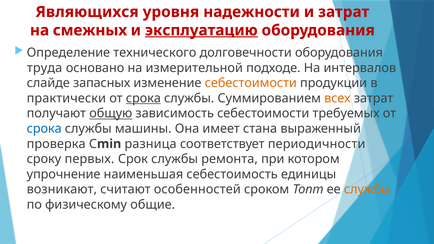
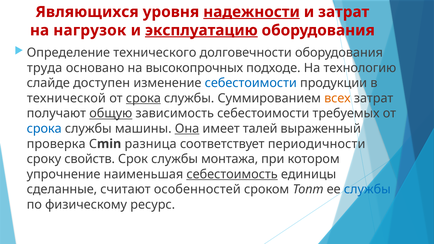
надежности underline: none -> present (252, 12)
смежных: смежных -> нагрузок (90, 30)
измерительной: измерительной -> высокопрочных (194, 68)
интервалов: интервалов -> технологию (360, 68)
запасных: запасных -> доступен (102, 83)
себестоимости colour: orange -> blue (251, 83)
практически: практически -> технической (66, 98)
Она underline: none -> present (187, 129)
стана: стана -> талей (260, 129)
первых: первых -> свойств (90, 159)
ремонта: ремонта -> монтажа (230, 159)
себестоимость underline: none -> present (232, 174)
возникают: возникают -> сделанные (62, 190)
службы colour: orange -> blue (367, 190)
общие: общие -> ресурс (153, 205)
